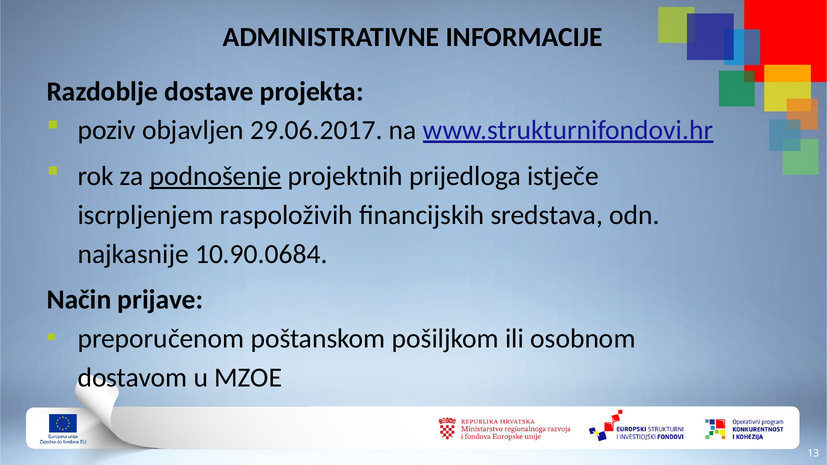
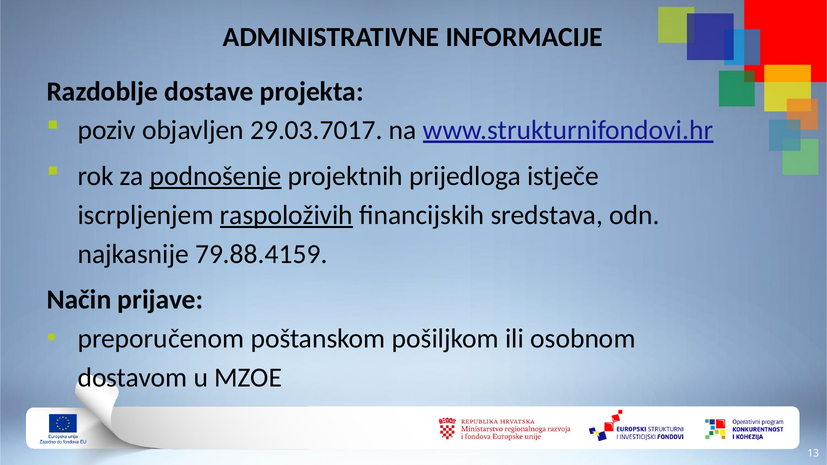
29.06.2017: 29.06.2017 -> 29.03.7017 (316, 130)
raspoloživih underline: none -> present (286, 215)
10.90.0684: 10.90.0684 -> 79.88.4159 (261, 254)
